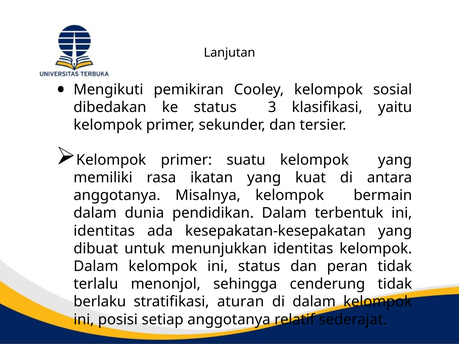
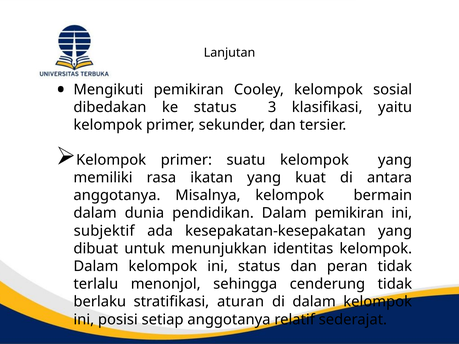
Dalam terbentuk: terbentuk -> pemikiran (349, 213)
identitas: identitas -> subjektif (104, 231)
